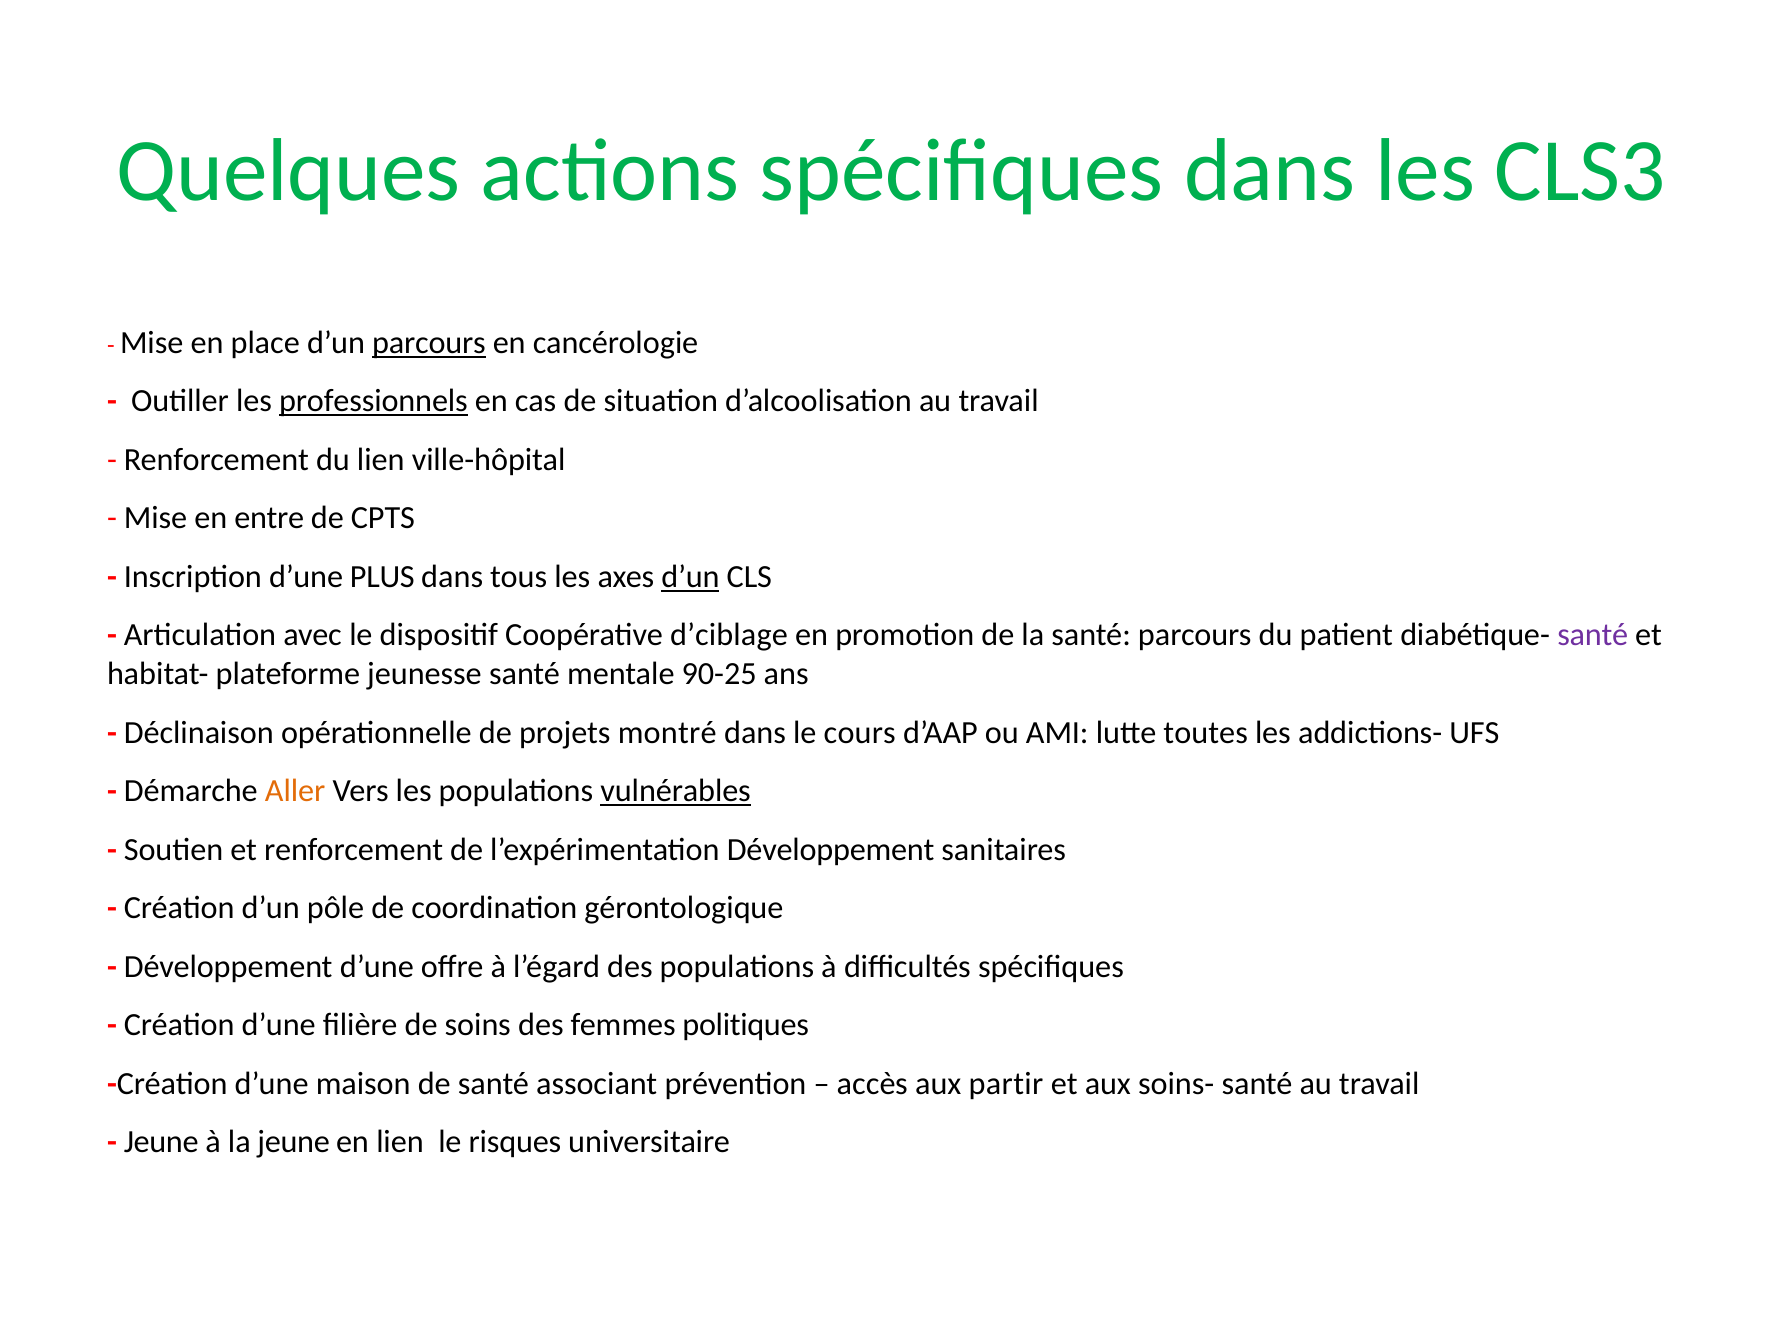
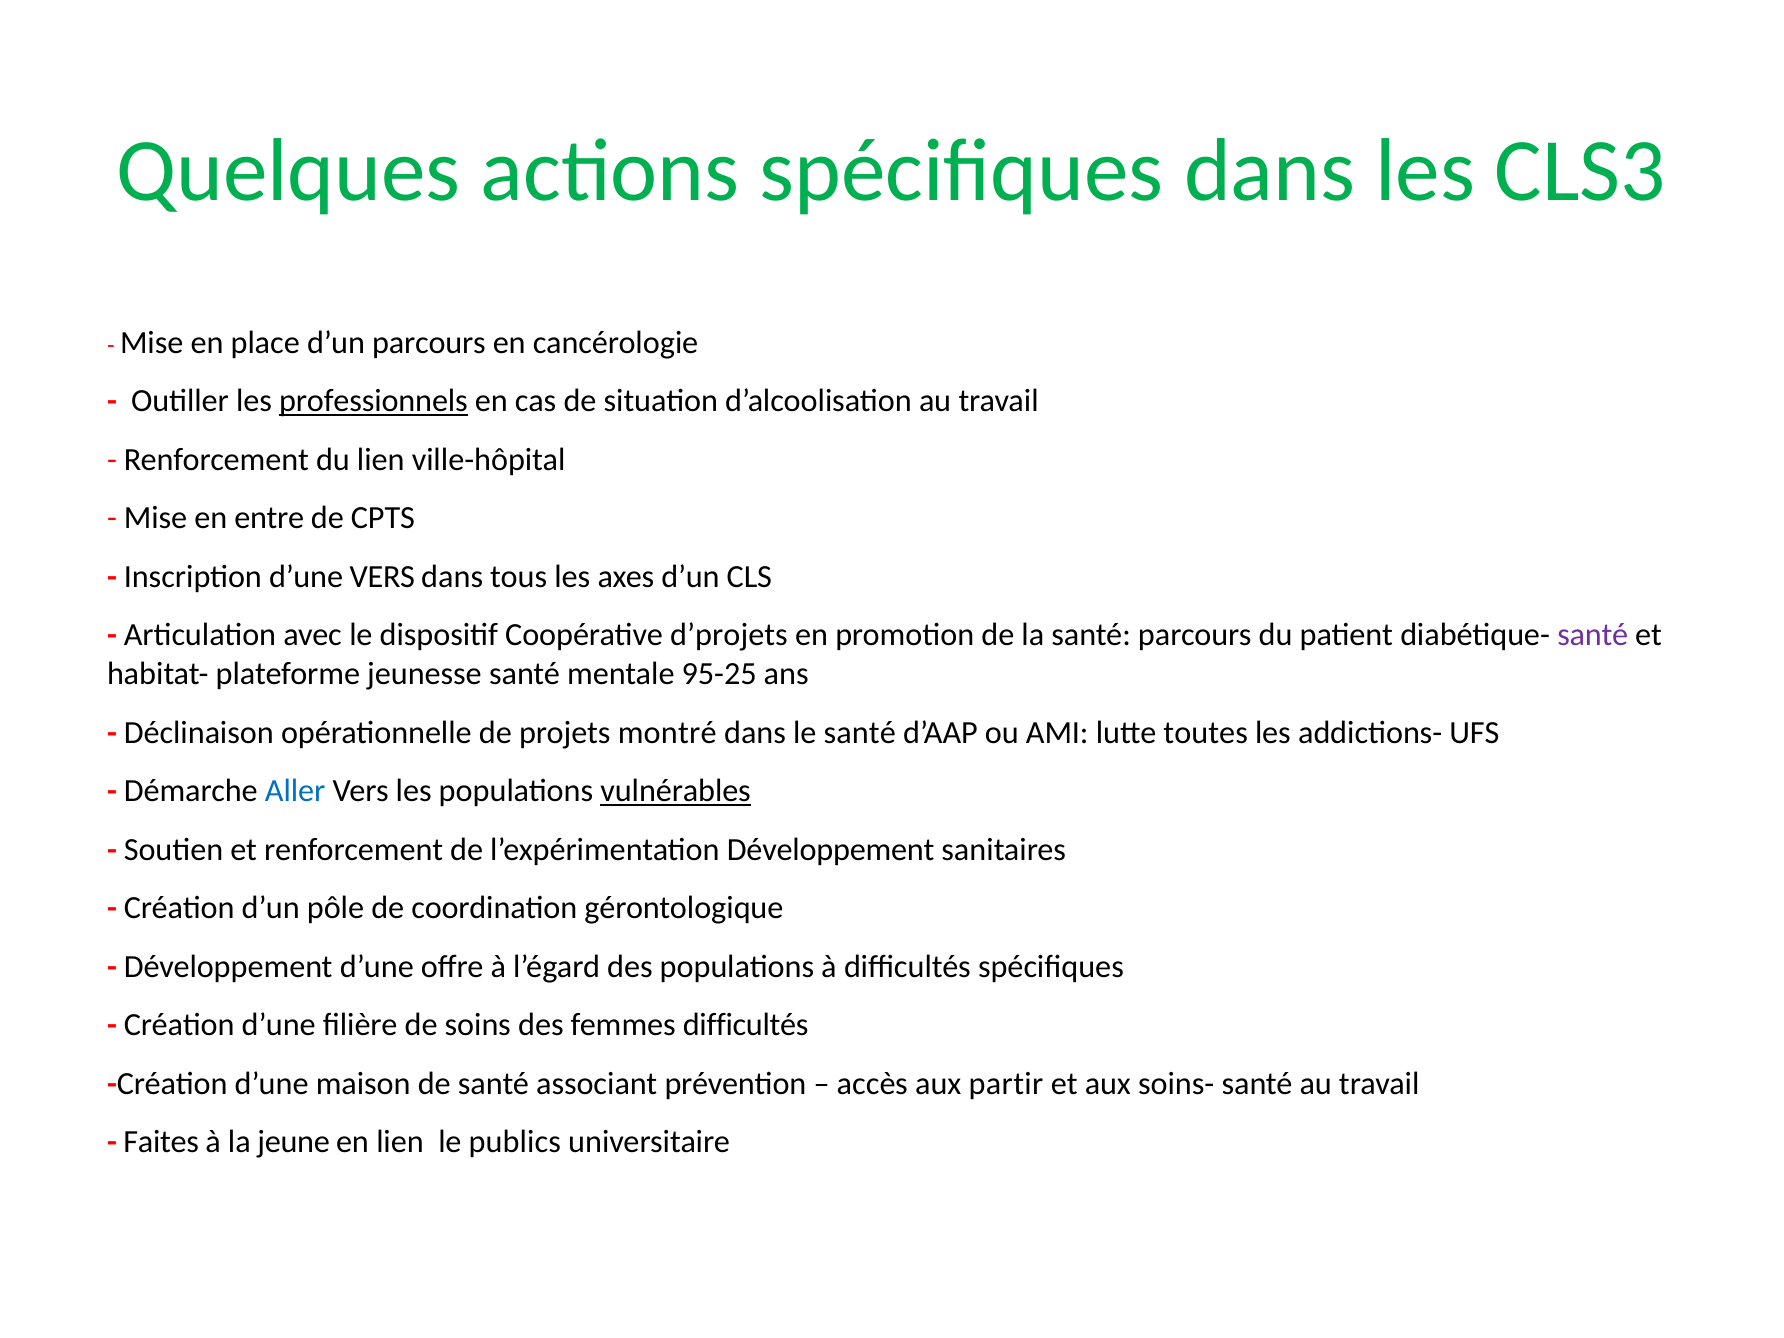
parcours underline: present -> none (429, 343)
d’une PLUS: PLUS -> VERS (382, 577)
d’un underline: present -> none (691, 577)
d’ciblage: d’ciblage -> d’projets (729, 635)
90-25: 90-25 -> 95-25 (719, 674)
le cours: cours -> santé (860, 732)
Aller colour: orange -> blue (295, 791)
femmes politiques: politiques -> difficultés (746, 1025)
Jeune: Jeune -> Faites (161, 1142)
risques: risques -> publics (515, 1142)
